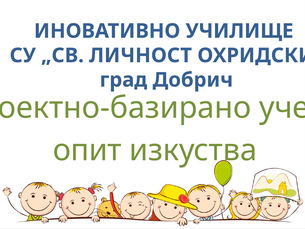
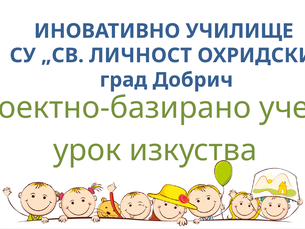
опит: опит -> урок (87, 150)
